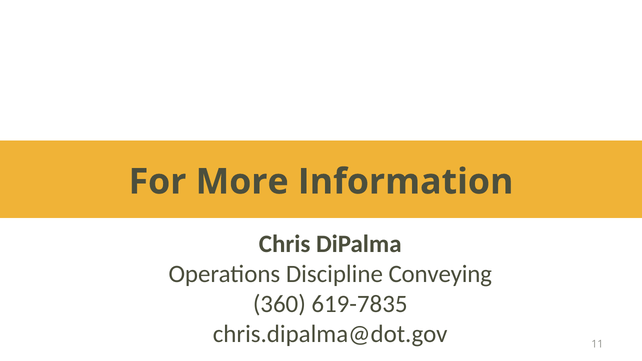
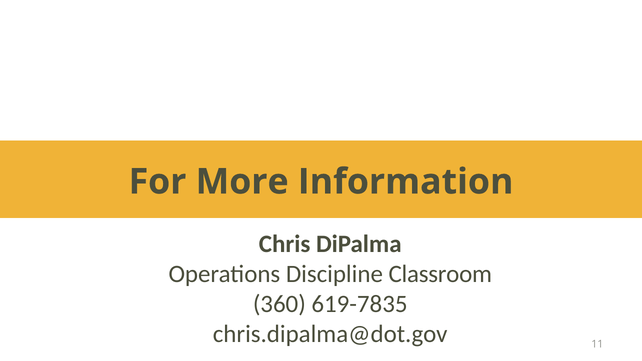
Conveying: Conveying -> Classroom (440, 274)
